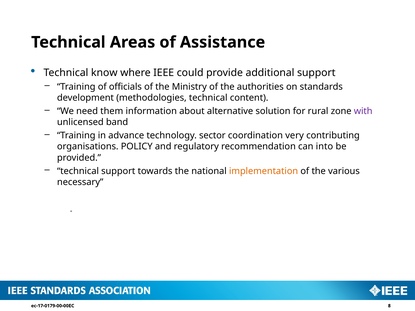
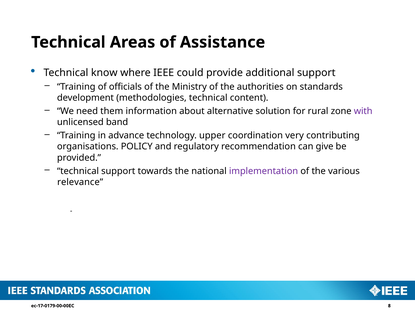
sector: sector -> upper (212, 136)
into: into -> give (325, 147)
implementation colour: orange -> purple (264, 171)
necessary: necessary -> relevance (80, 182)
